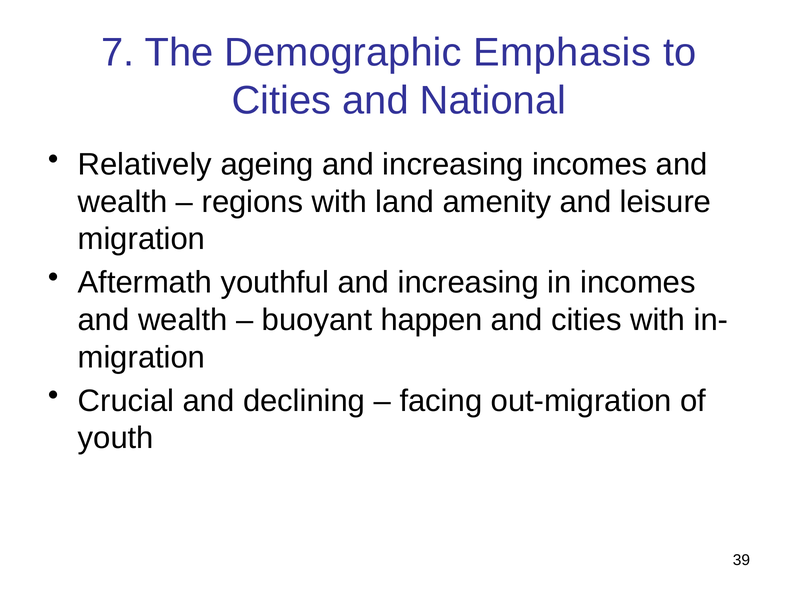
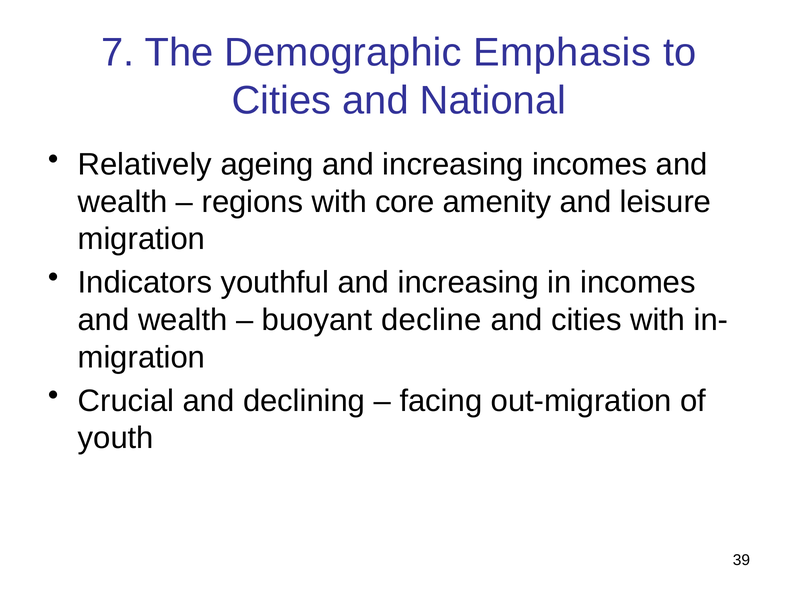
land: land -> core (405, 202)
Aftermath: Aftermath -> Indicators (145, 282)
happen: happen -> decline (431, 320)
